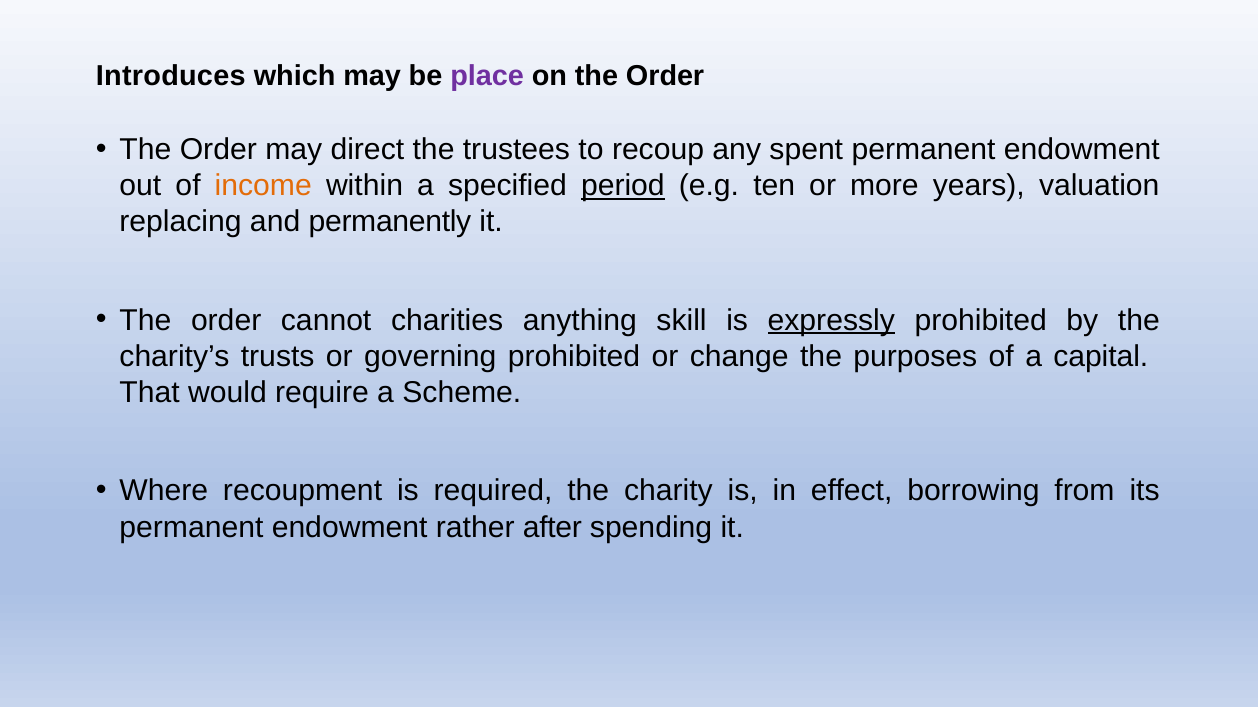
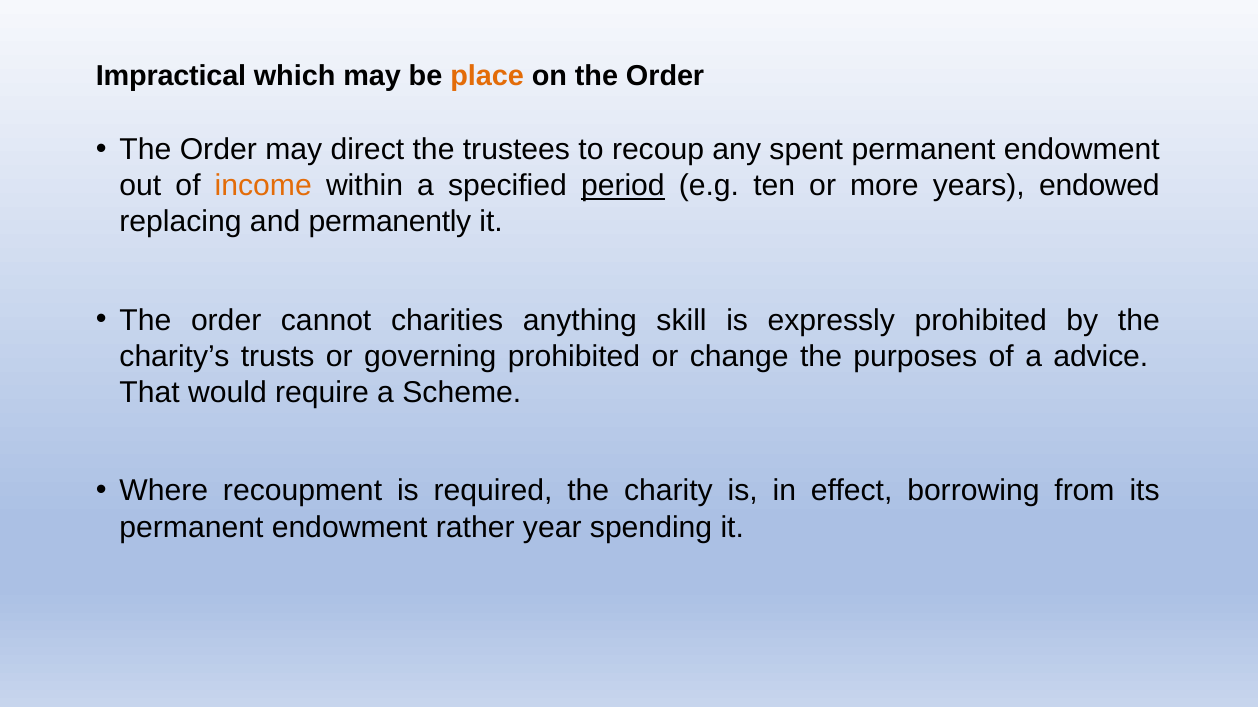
Introduces: Introduces -> Impractical (171, 76)
place colour: purple -> orange (487, 76)
valuation: valuation -> endowed (1099, 186)
expressly underline: present -> none (831, 321)
capital: capital -> advice (1101, 357)
after: after -> year (552, 528)
